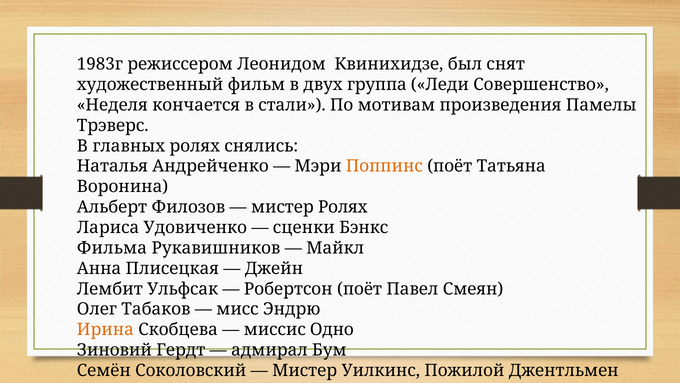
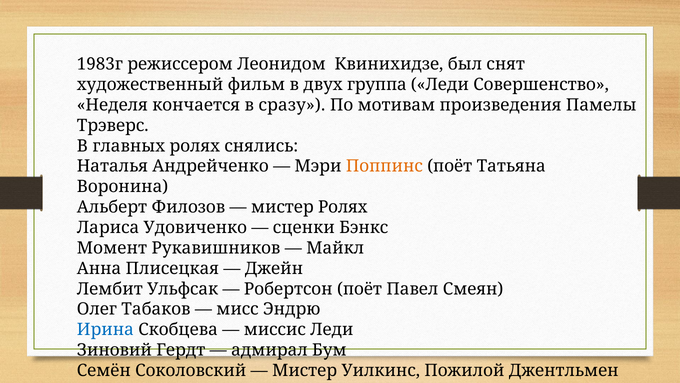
стали: стали -> сразу (292, 105)
Фильма: Фильма -> Момент (112, 248)
Ирина colour: orange -> blue (105, 329)
миссис Одно: Одно -> Леди (332, 329)
